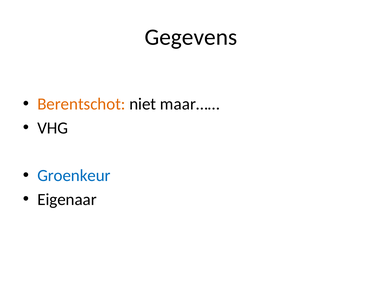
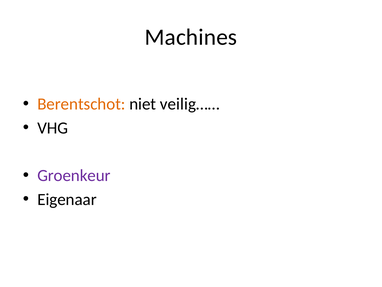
Gegevens: Gegevens -> Machines (191, 37)
maar……: maar…… -> veilig…… (190, 104)
Groenkeur colour: blue -> purple (74, 175)
